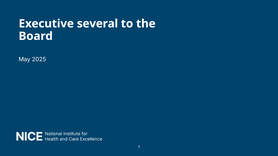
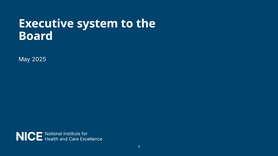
several: several -> system (97, 24)
